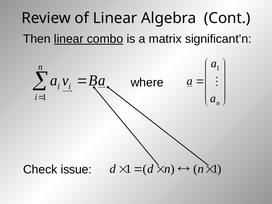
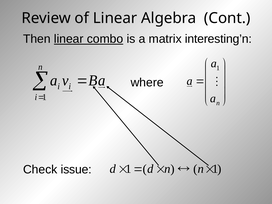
significant’n: significant’n -> interesting’n (218, 39)
